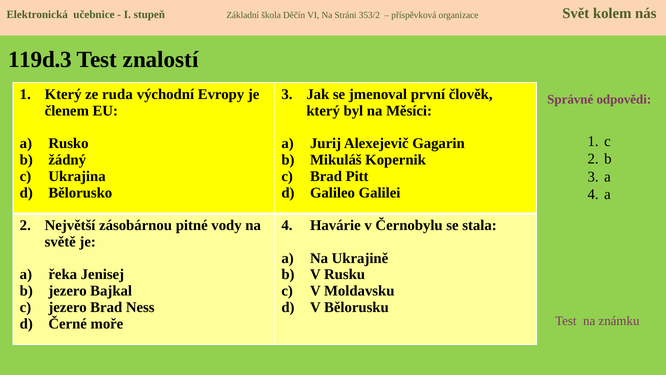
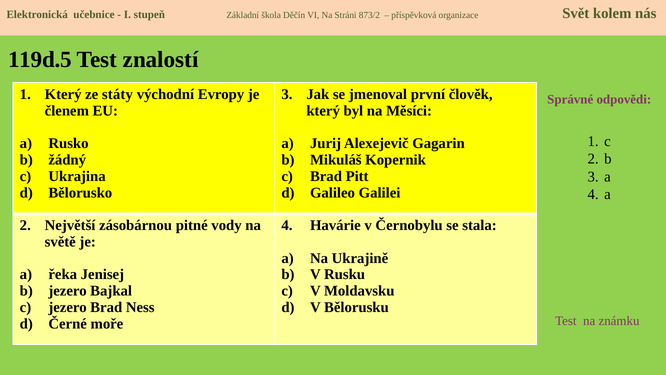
353/2: 353/2 -> 873/2 (369, 15)
119d.3: 119d.3 -> 119d.5 (40, 60)
ruda: ruda -> státy (117, 94)
